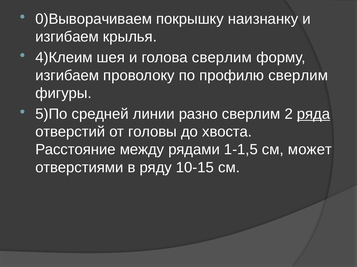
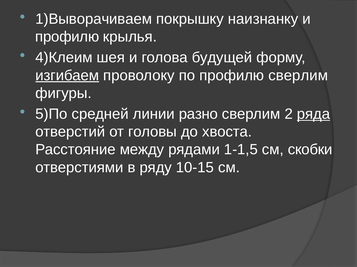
0)Выворачиваем: 0)Выворачиваем -> 1)Выворачиваем (94, 19)
изгибаем: изгибаем -> профилю (67, 37)
голова сверлим: сверлим -> будущей (222, 58)
изгибаем underline: none -> present (67, 76)
может: может -> скобки (310, 150)
